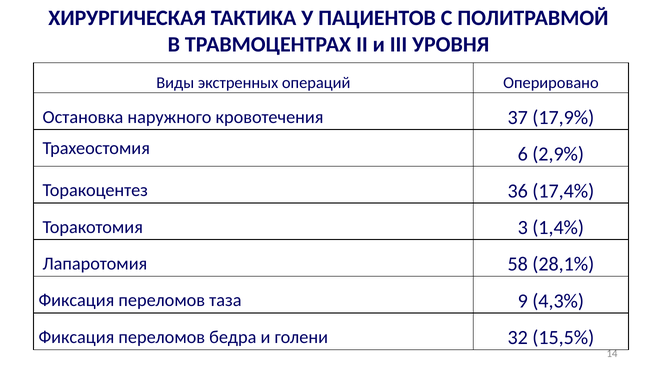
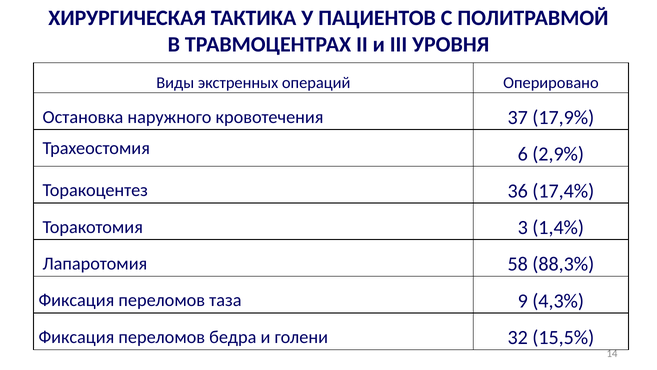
28,1%: 28,1% -> 88,3% (563, 264)
